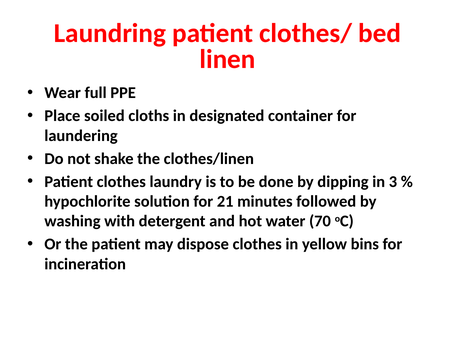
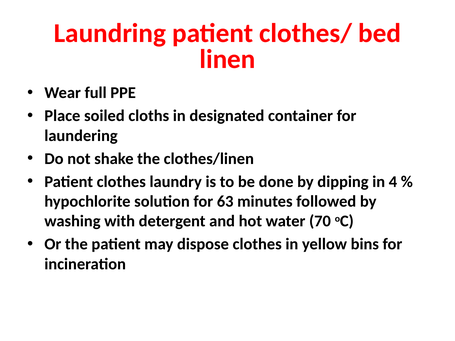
3: 3 -> 4 (393, 182)
21: 21 -> 63 (225, 202)
